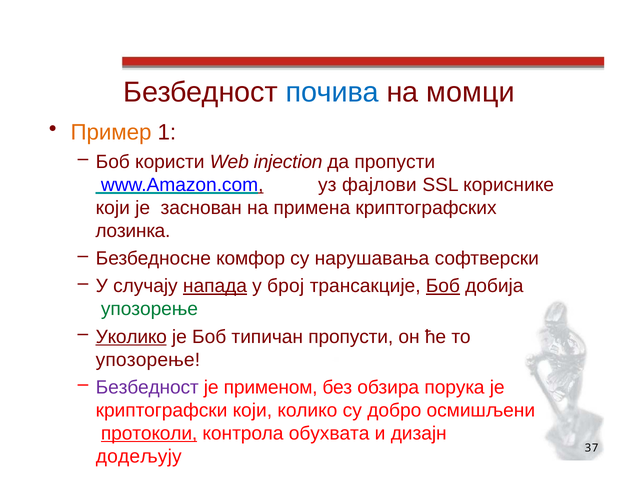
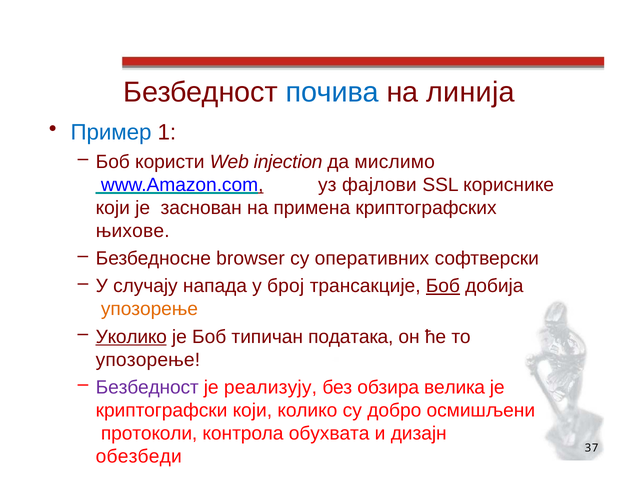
момци: момци -> линија (471, 92)
Пример colour: orange -> blue (111, 132)
да пропусти: пропусти -> мислимо (395, 162)
лозинка: лозинка -> њихове (133, 231)
комфор: комфор -> browser (251, 259)
нарушавања: нарушавања -> оперативних (372, 259)
напада underline: present -> none (215, 286)
упозорење colour: green -> orange (149, 309)
типичан пропусти: пропусти -> података (351, 337)
применом: применом -> реализују (270, 387)
порука: порука -> велика (455, 387)
протоколи underline: present -> none (149, 433)
додељују: додељују -> обезбеди (139, 456)
